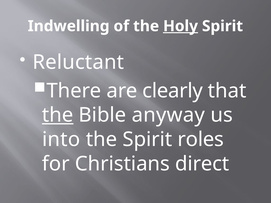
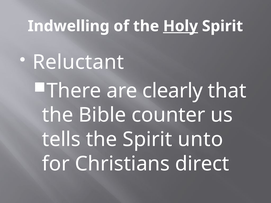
the underline: present -> none (58, 115)
anyway: anyway -> counter (168, 115)
into: into -> tells (61, 140)
roles: roles -> unto (200, 140)
